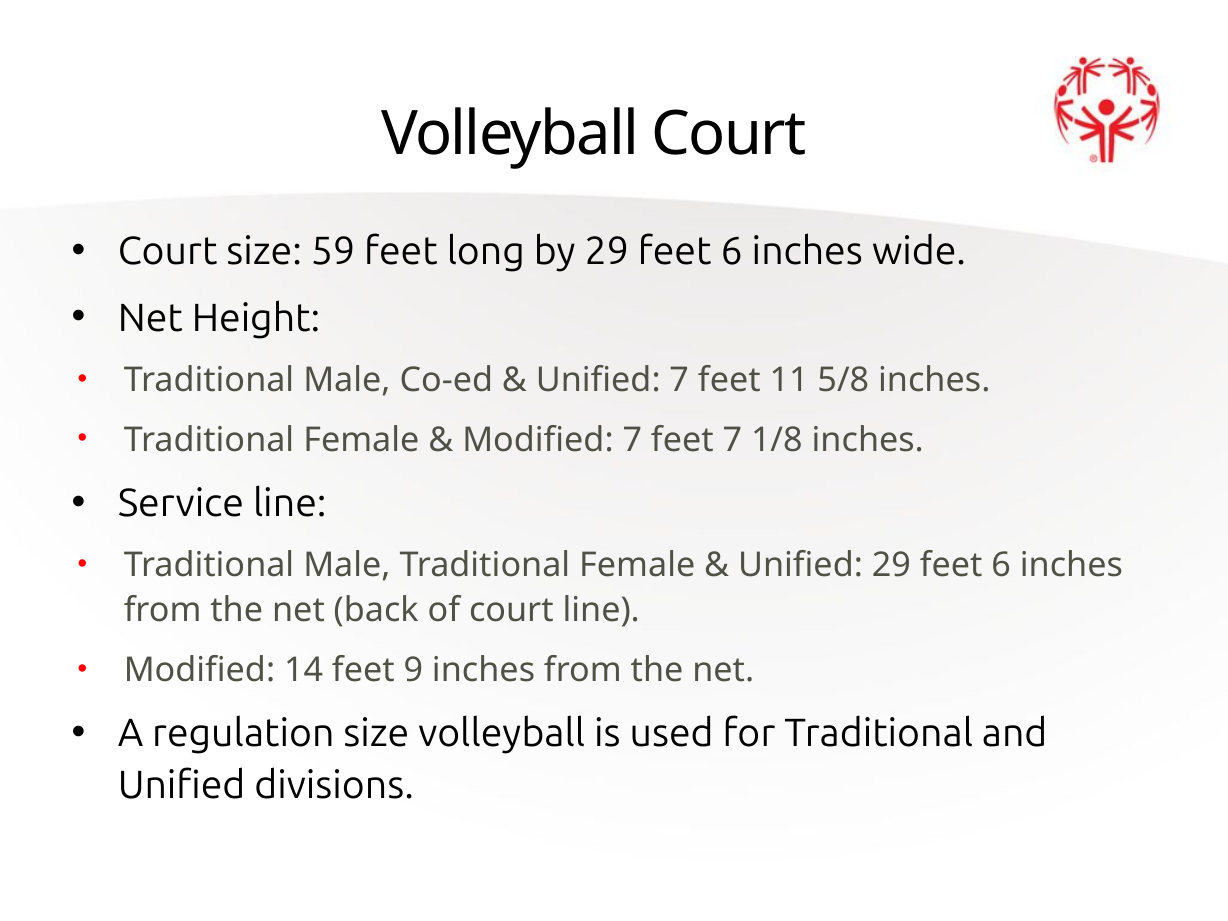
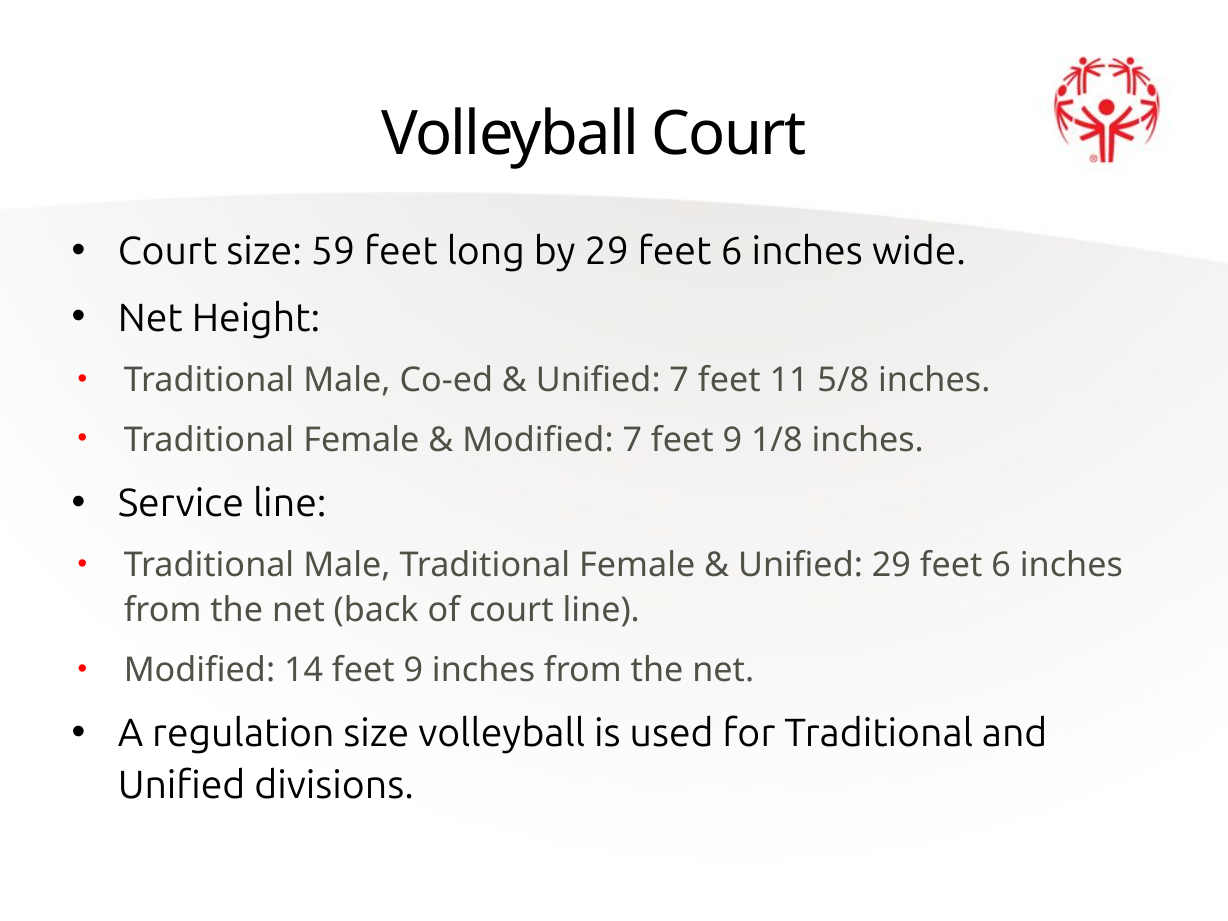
7 feet 7: 7 -> 9 (732, 440)
